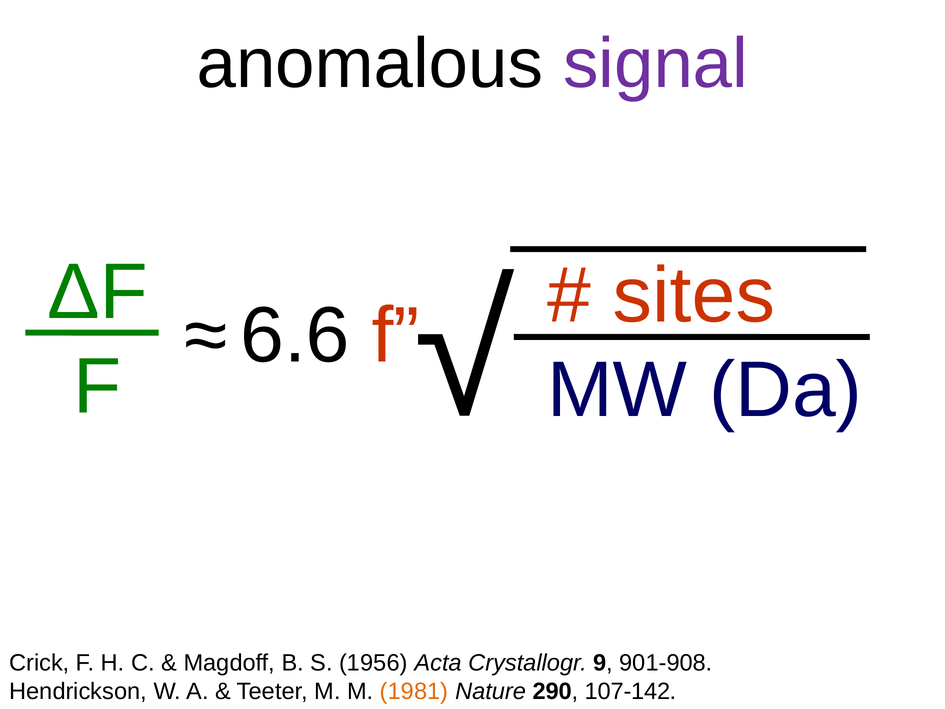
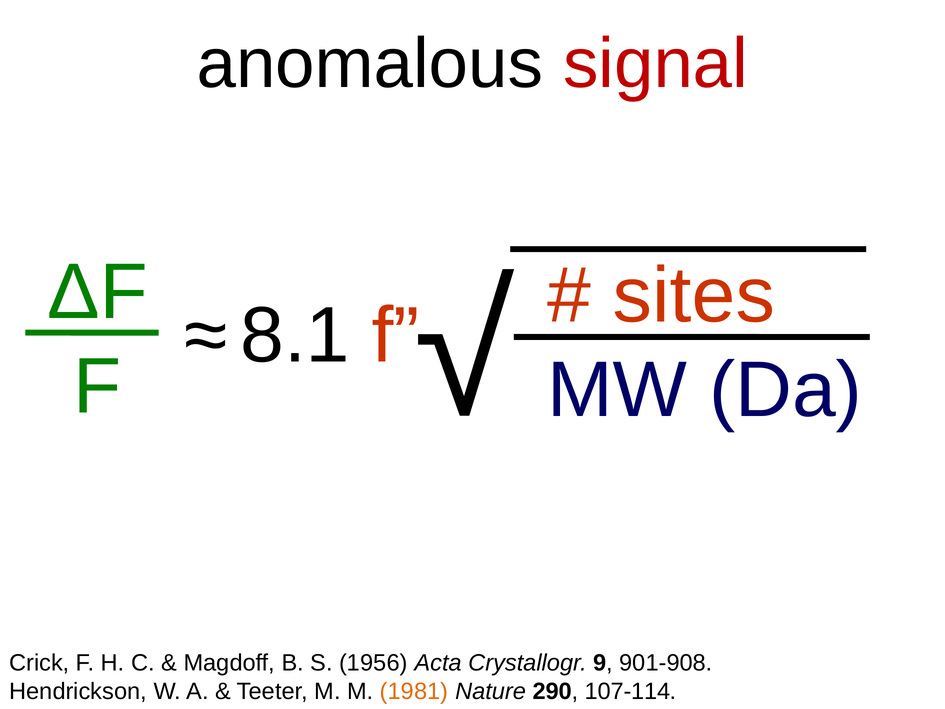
signal colour: purple -> red (656, 64)
6.6: 6.6 -> 8.1 (295, 336)
107-142: 107-142 -> 107-114 (631, 691)
